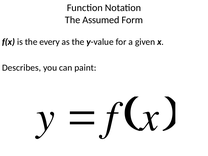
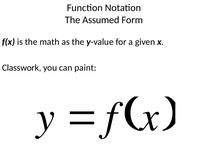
every: every -> math (49, 42)
Describes: Describes -> Classwork (22, 68)
